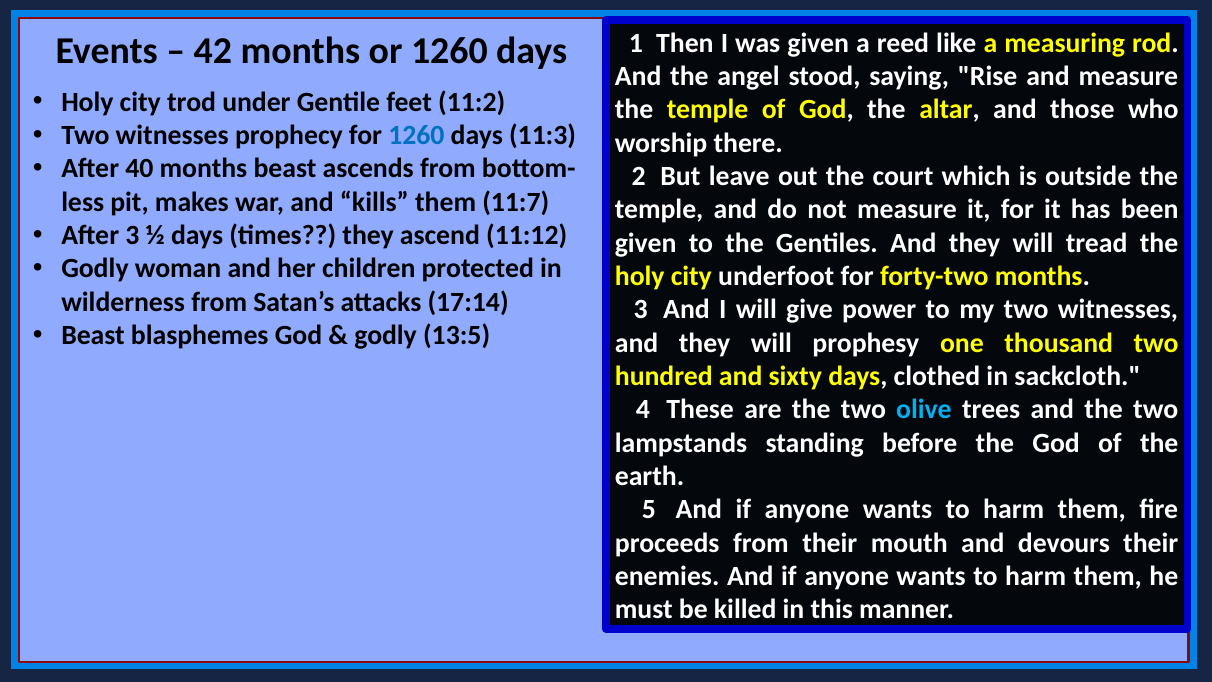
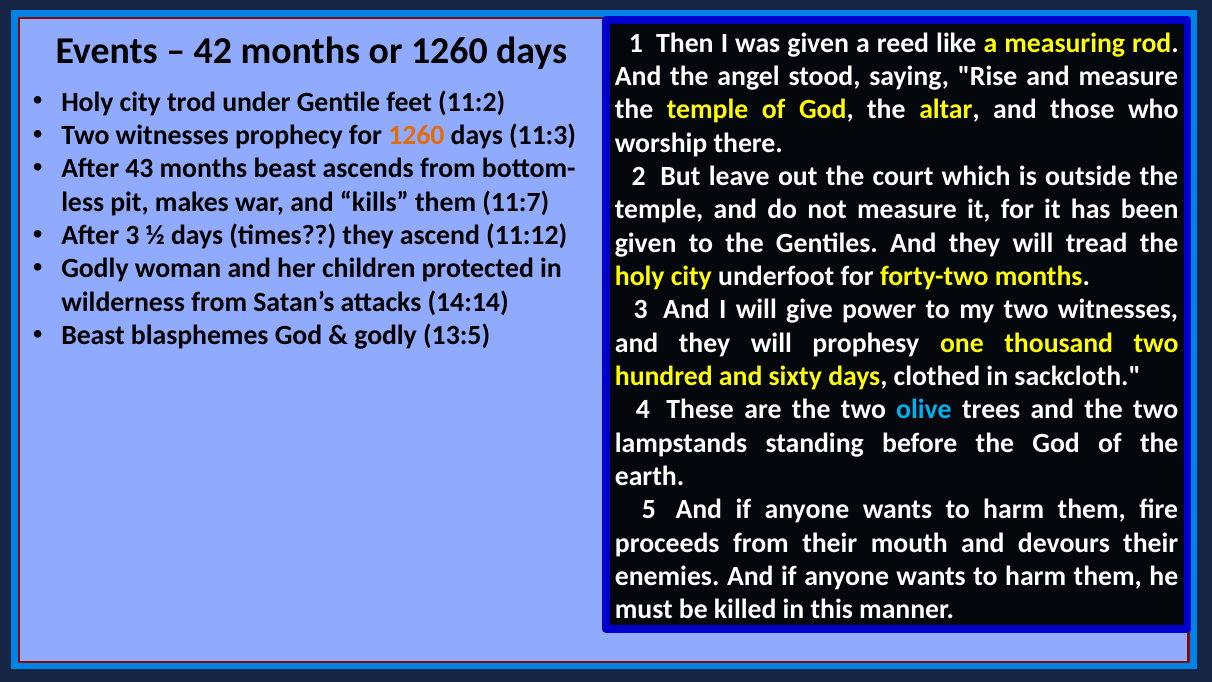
1260 colour: blue -> orange (416, 135)
40: 40 -> 43 (139, 169)
17:14: 17:14 -> 14:14 (468, 302)
